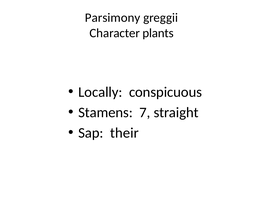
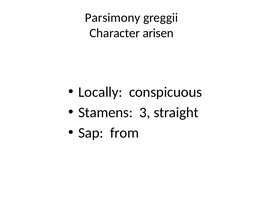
plants: plants -> arisen (158, 33)
7: 7 -> 3 (145, 113)
their: their -> from (124, 133)
